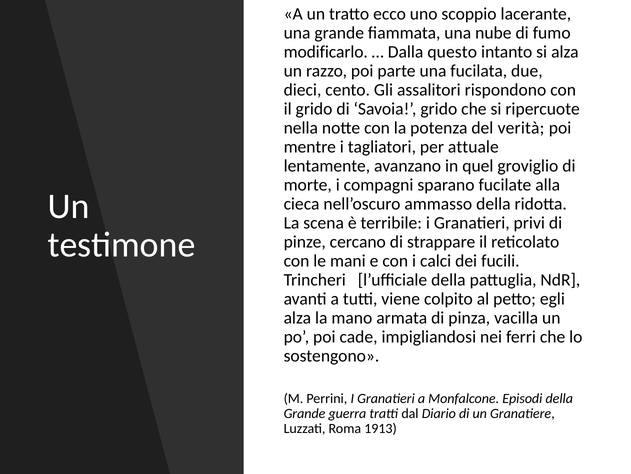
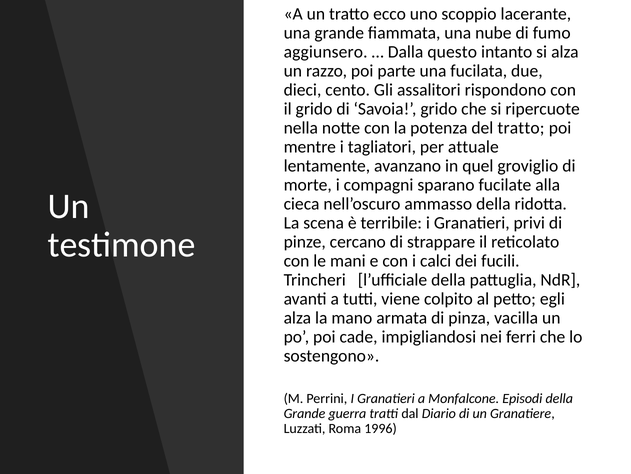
modificarlo: modificarlo -> aggiunsero (326, 52)
del verità: verità -> tratto (521, 128)
1913: 1913 -> 1996 (381, 428)
